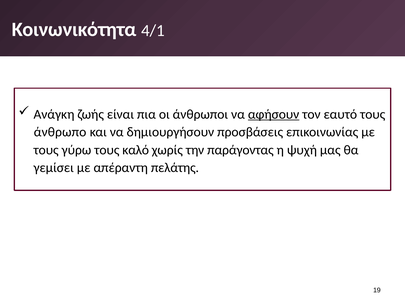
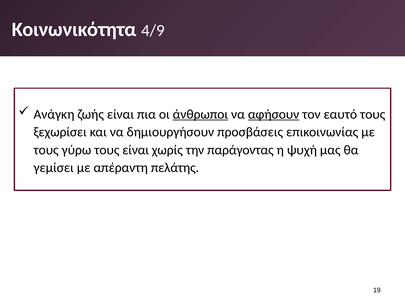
4/1: 4/1 -> 4/9 (153, 31)
άνθρωποι underline: none -> present (200, 114)
άνθρωπο: άνθρωπο -> ξεχωρίσει (60, 132)
τους καλό: καλό -> είναι (136, 150)
